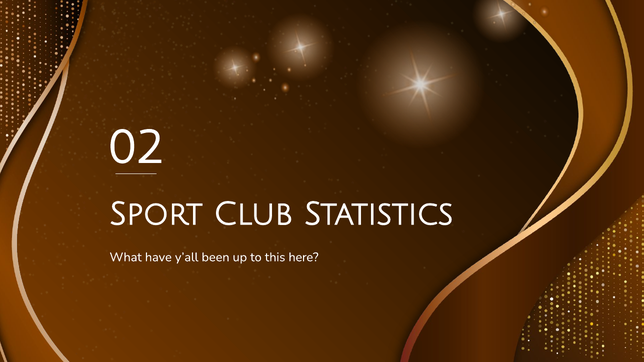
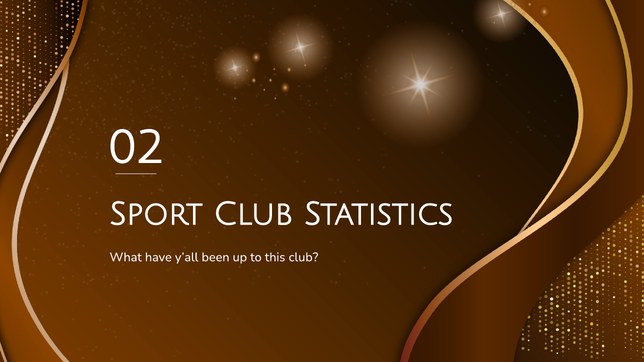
this here: here -> club (303, 257)
